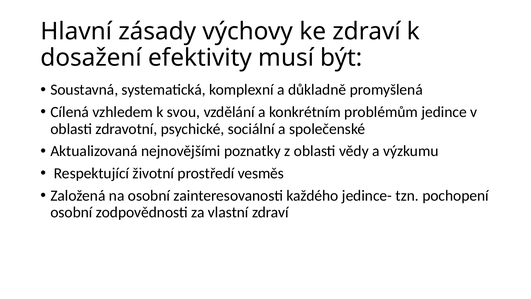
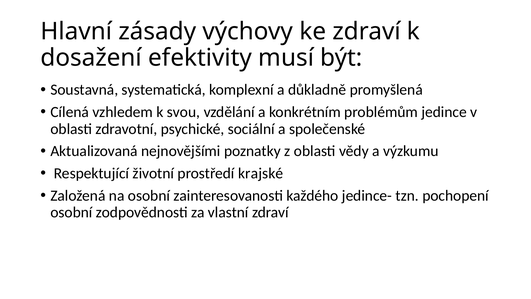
vesměs: vesměs -> krajské (261, 173)
